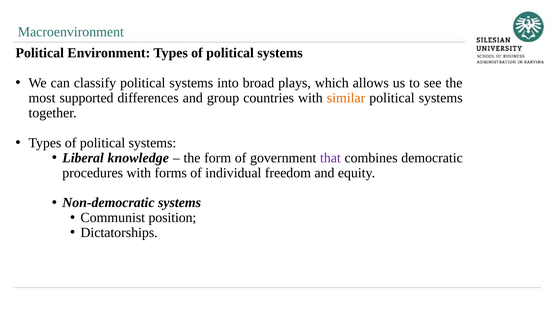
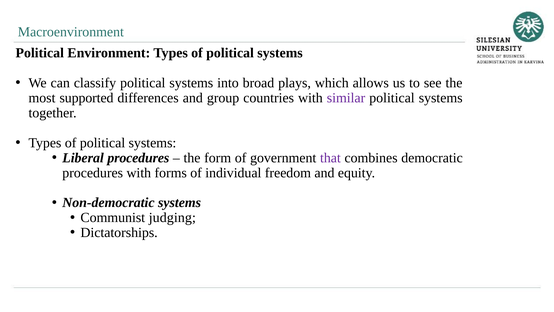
similar colour: orange -> purple (346, 98)
Liberal knowledge: knowledge -> procedures (138, 158)
position: position -> judging (172, 217)
